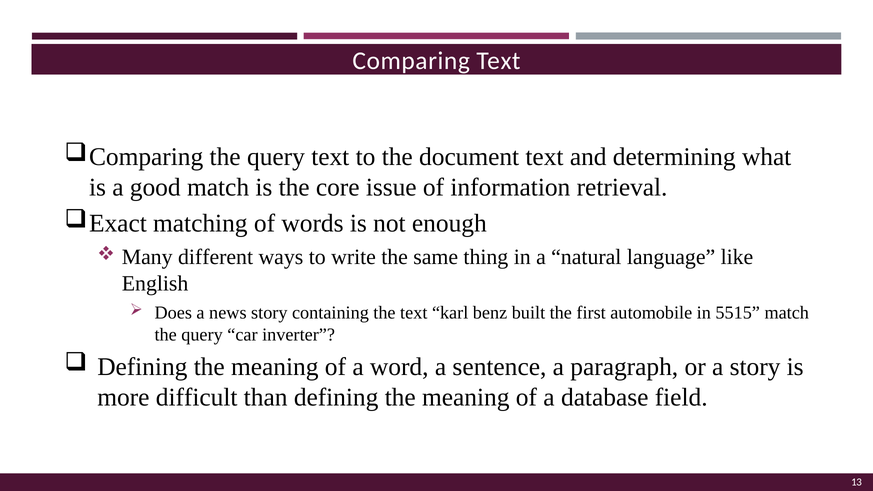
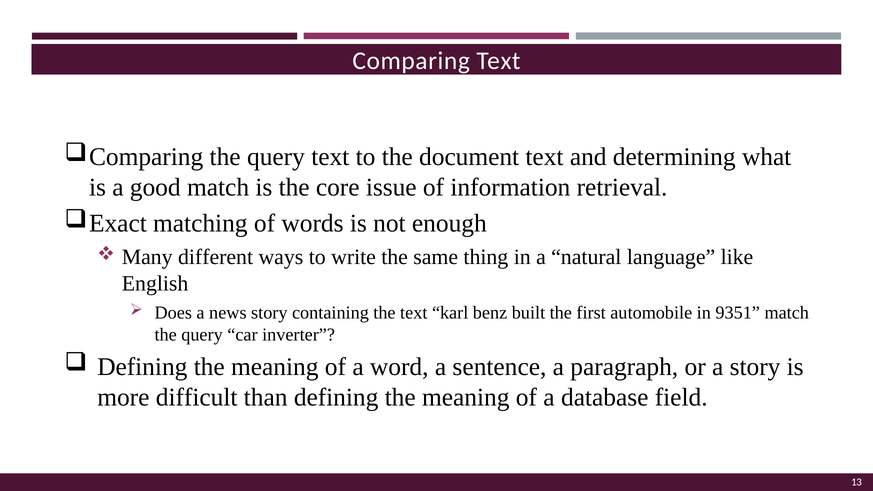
5515: 5515 -> 9351 (738, 313)
